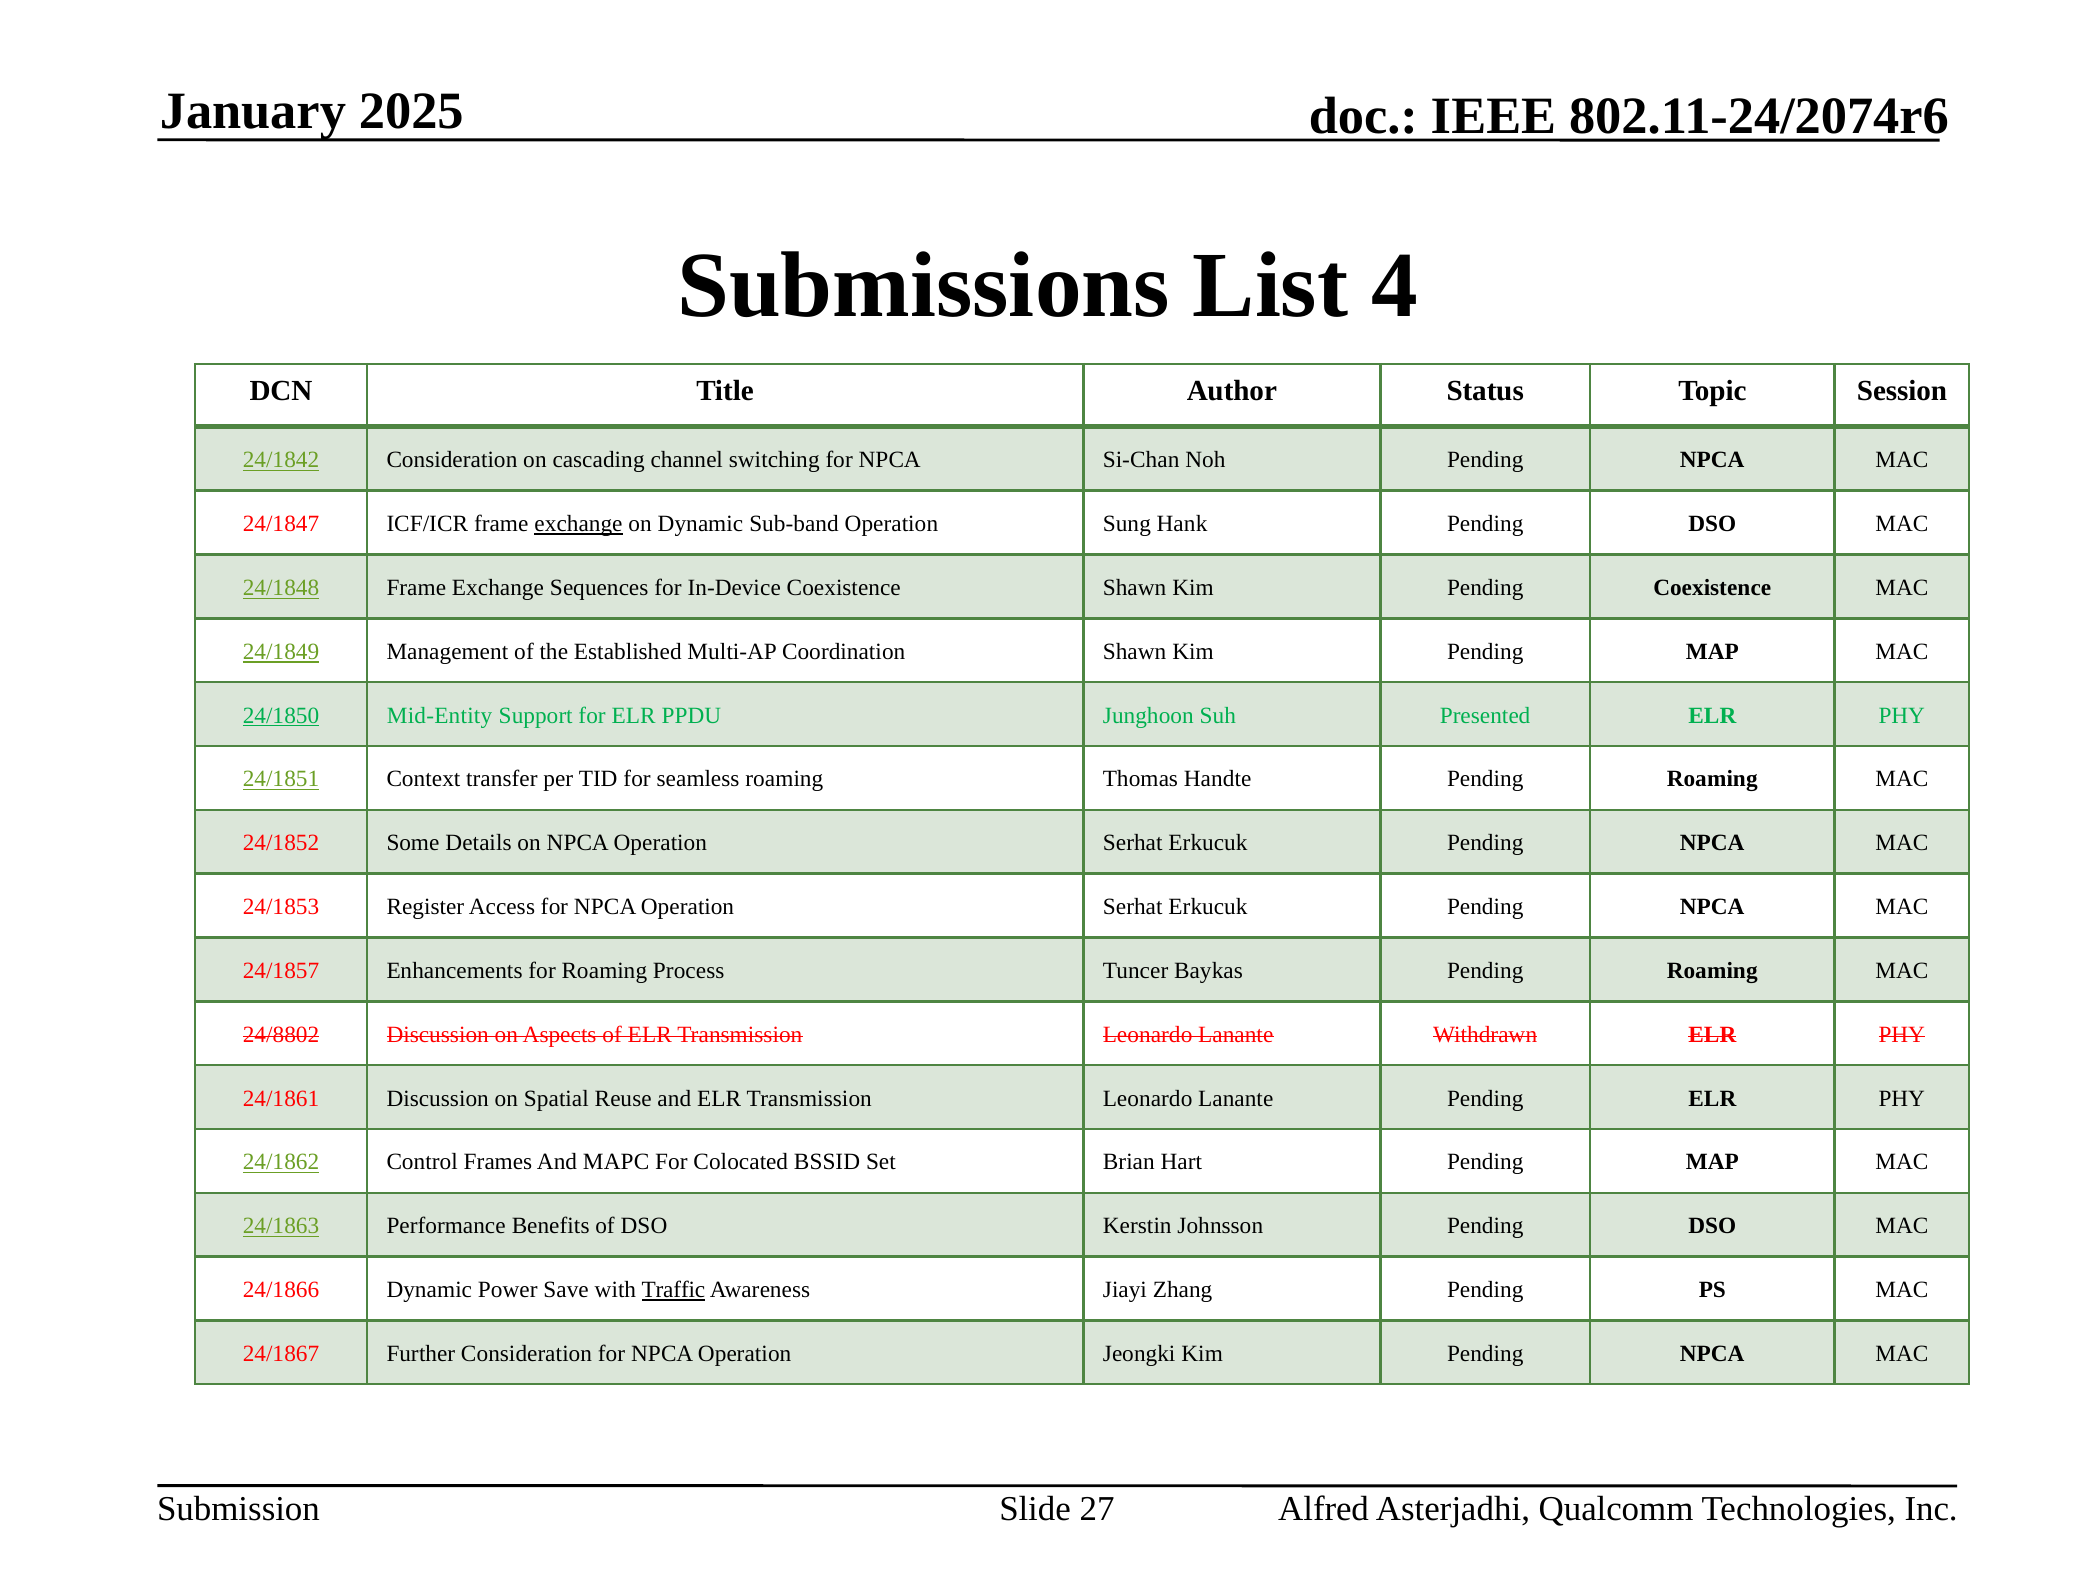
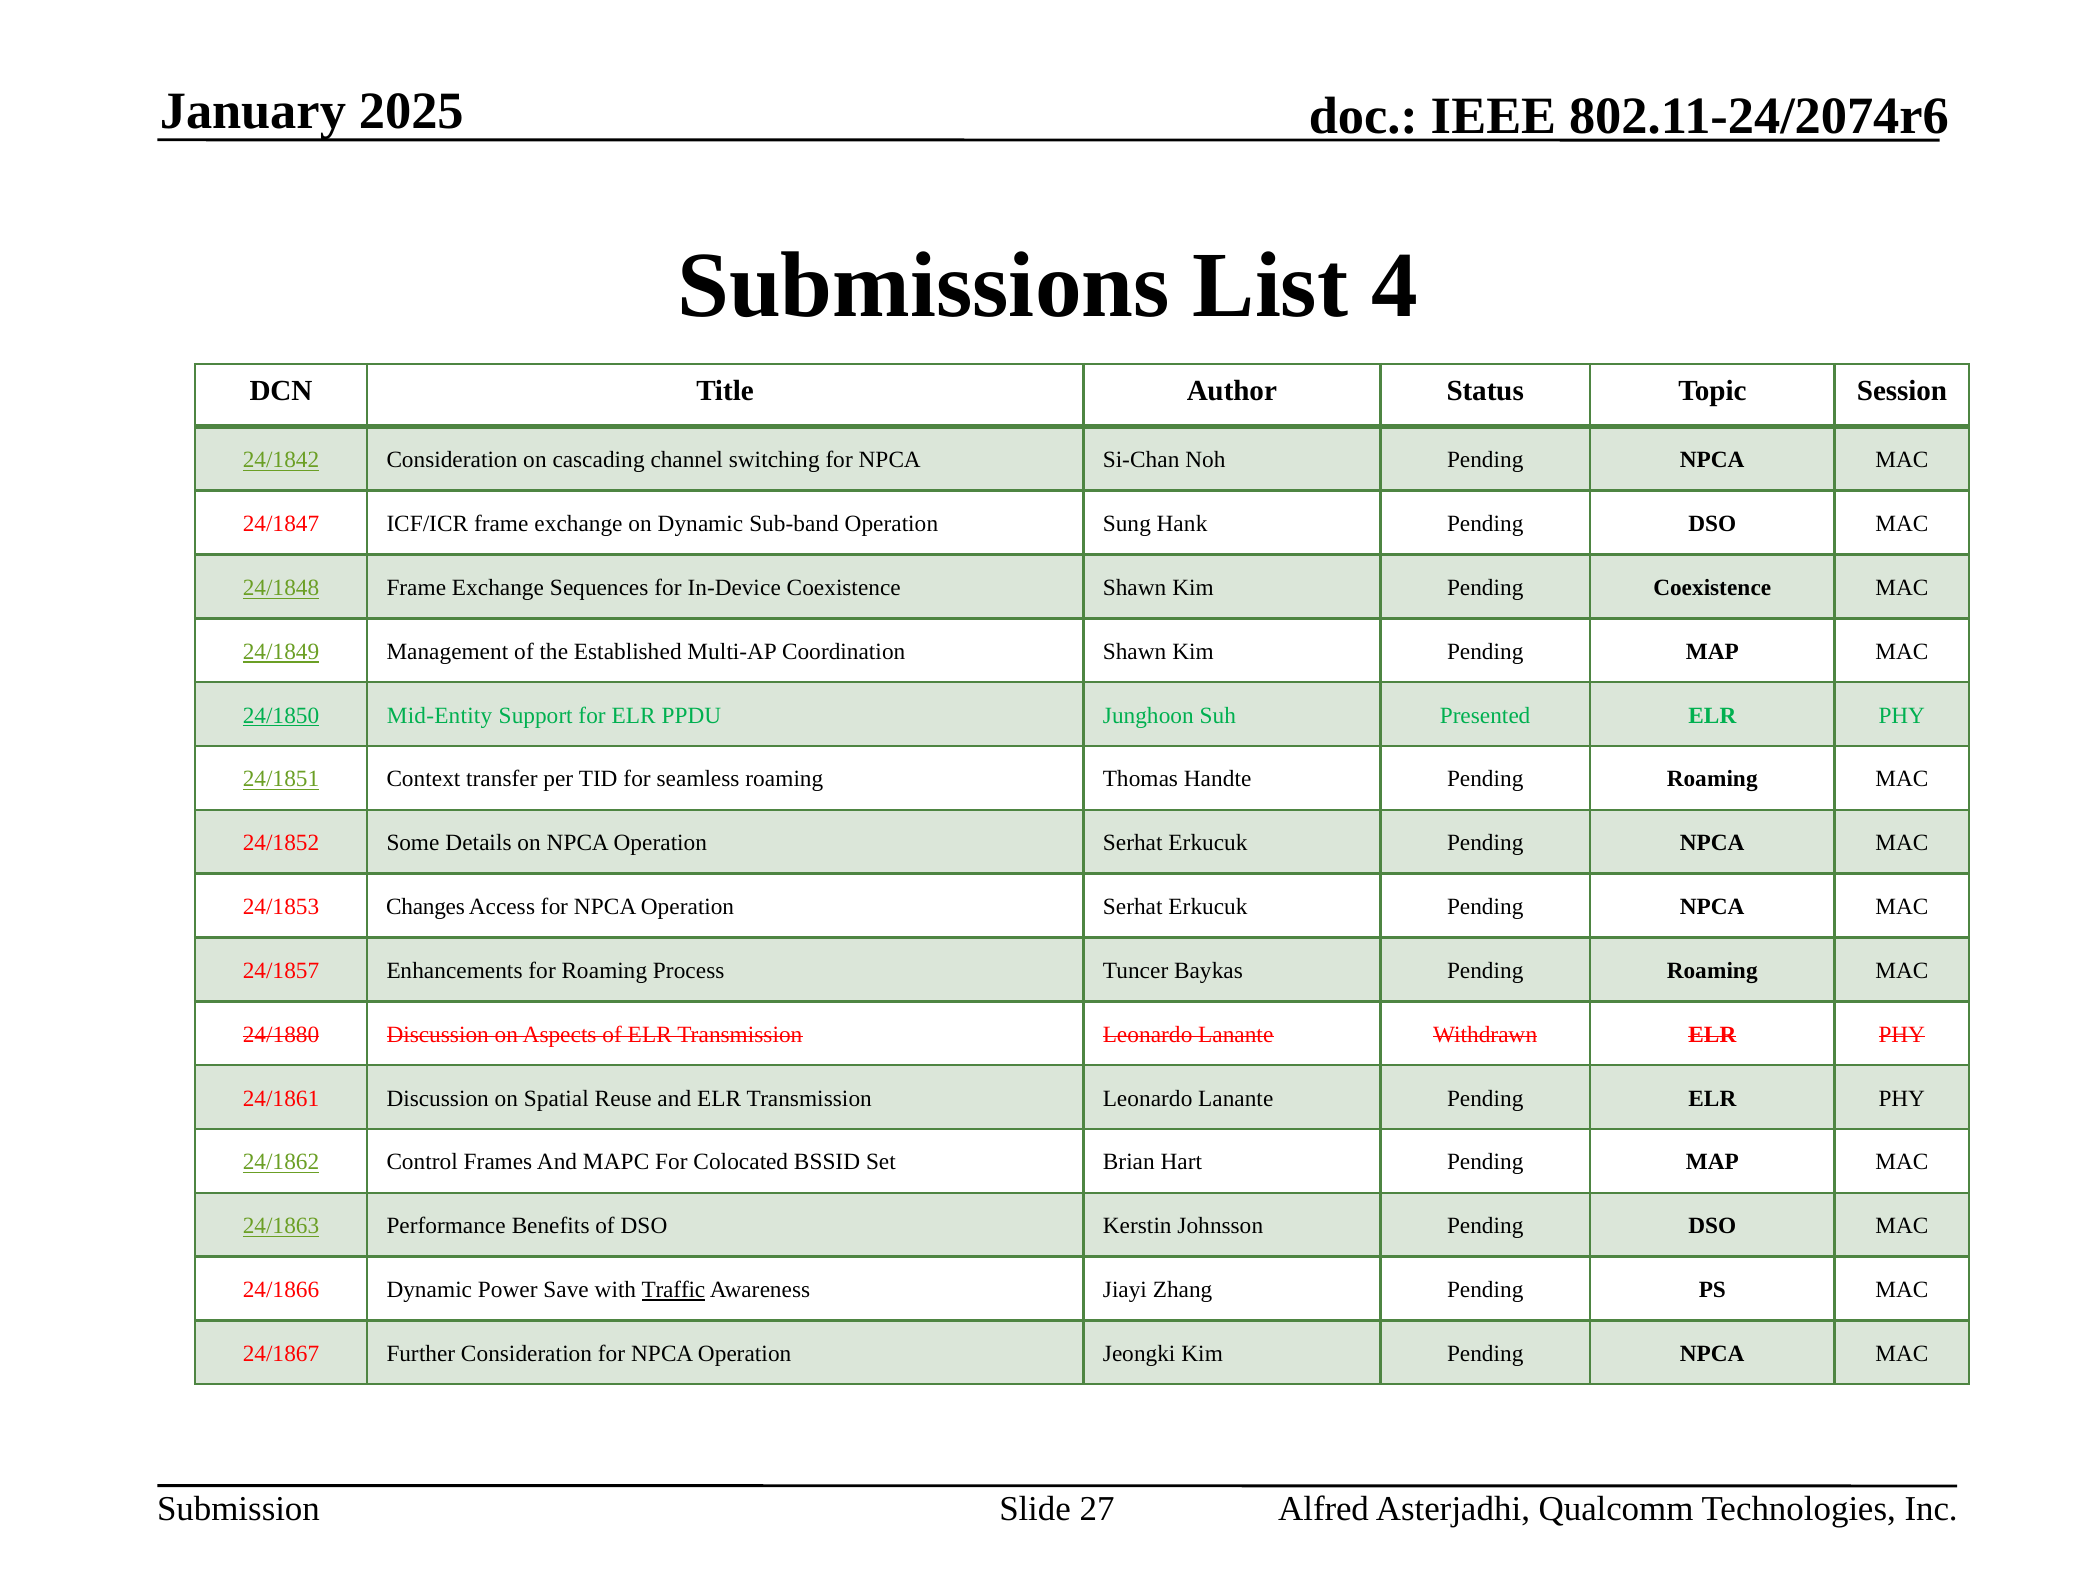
exchange underline: present -> none (579, 524)
Register: Register -> Changes (425, 907)
24/8802: 24/8802 -> 24/1880 (281, 1034)
